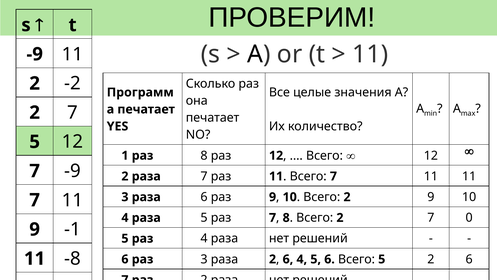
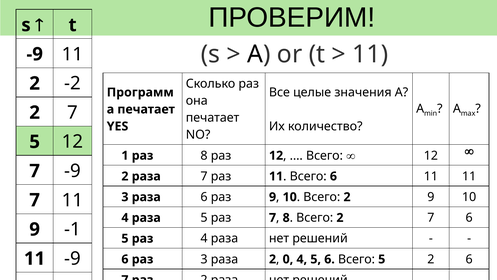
Всего 7: 7 -> 6 (333, 176)
7 0: 0 -> 6 (469, 217)
-8: -8 -> -9 (73, 258)
6: 6 -> 0 (288, 259)
